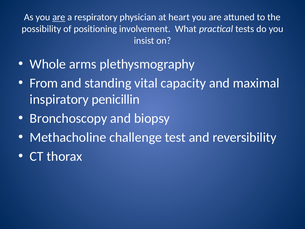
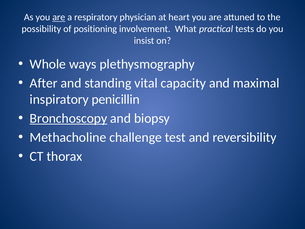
arms: arms -> ways (83, 64)
From: From -> After (44, 83)
Bronchoscopy underline: none -> present (68, 118)
